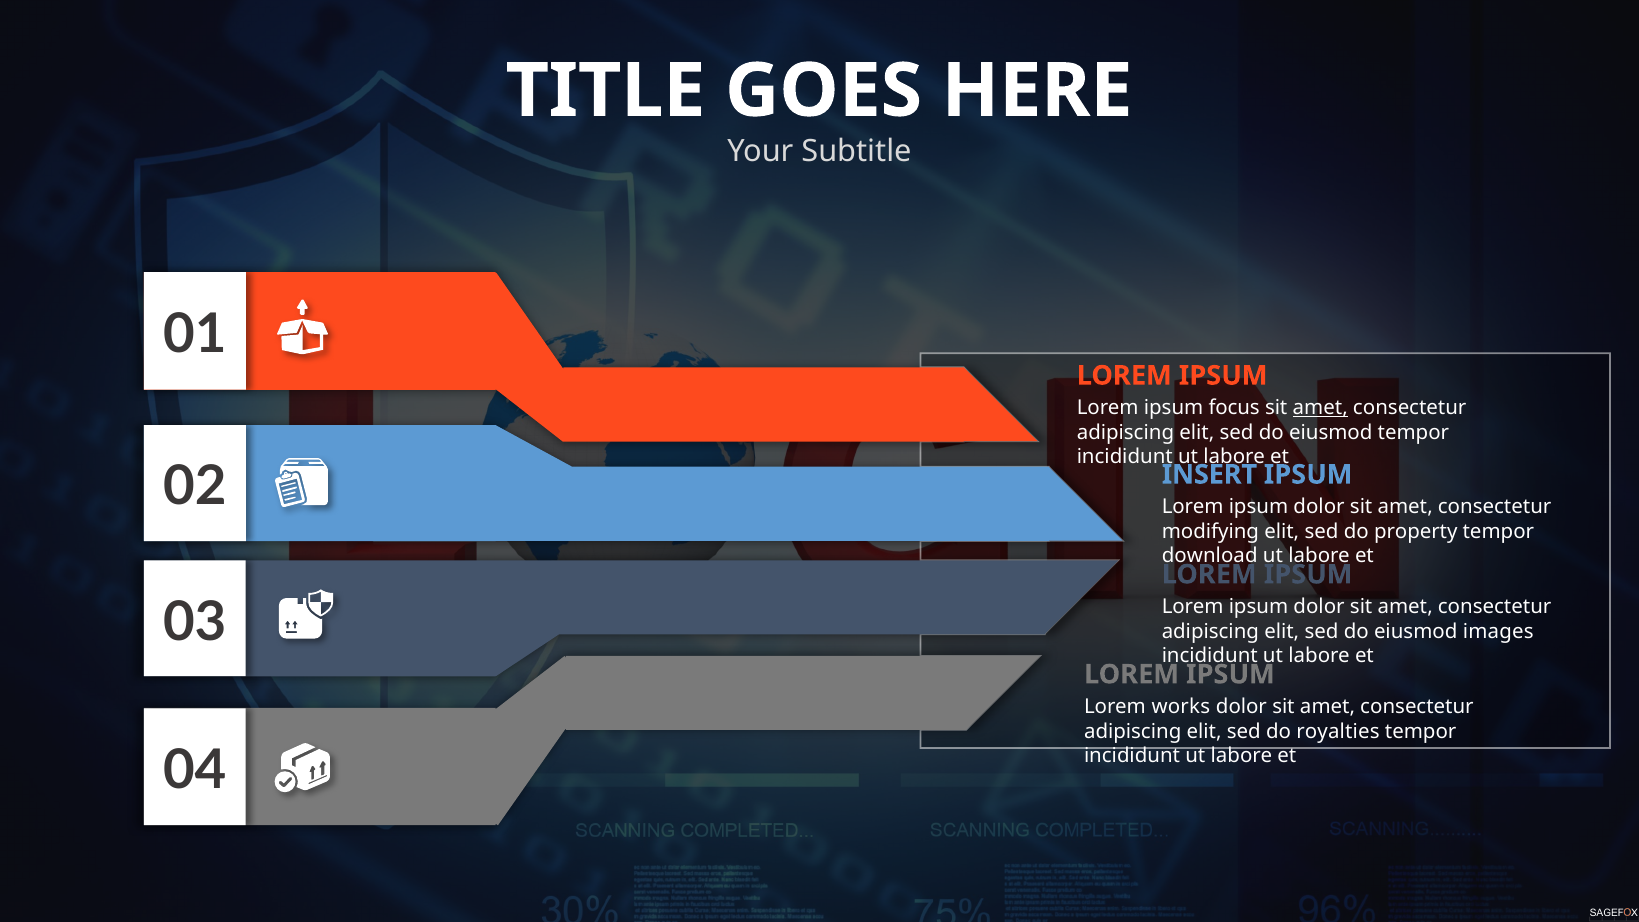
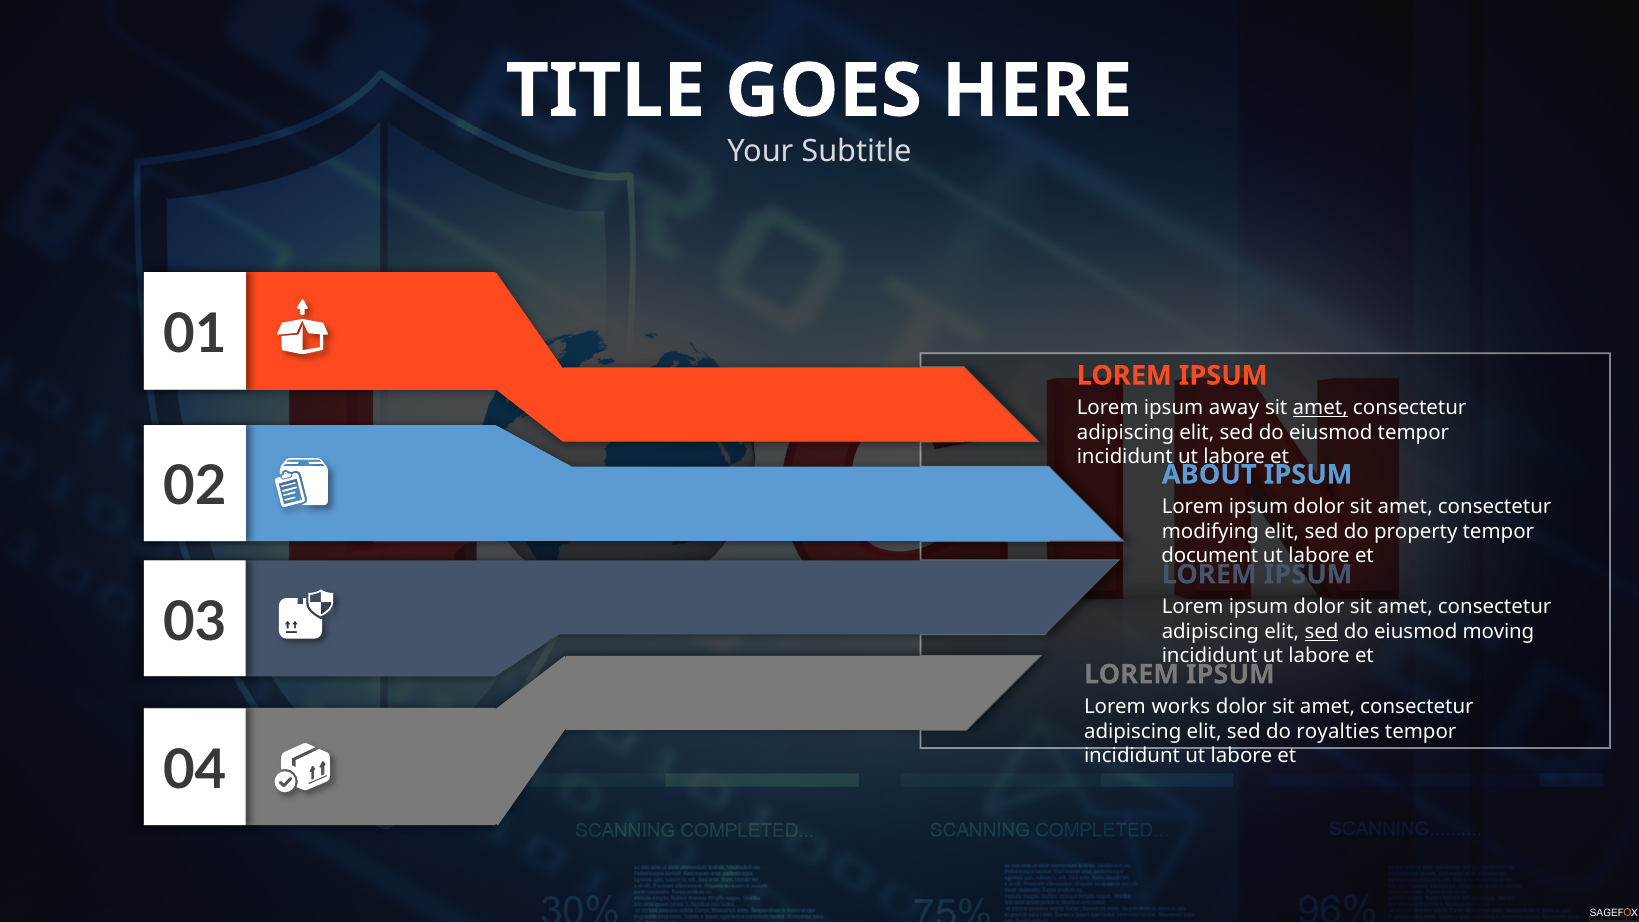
focus: focus -> away (1234, 408)
INSERT: INSERT -> ABOUT (1209, 475)
download: download -> document (1210, 556)
sed underline: none -> present (1321, 631)
images: images -> moving (1498, 631)
